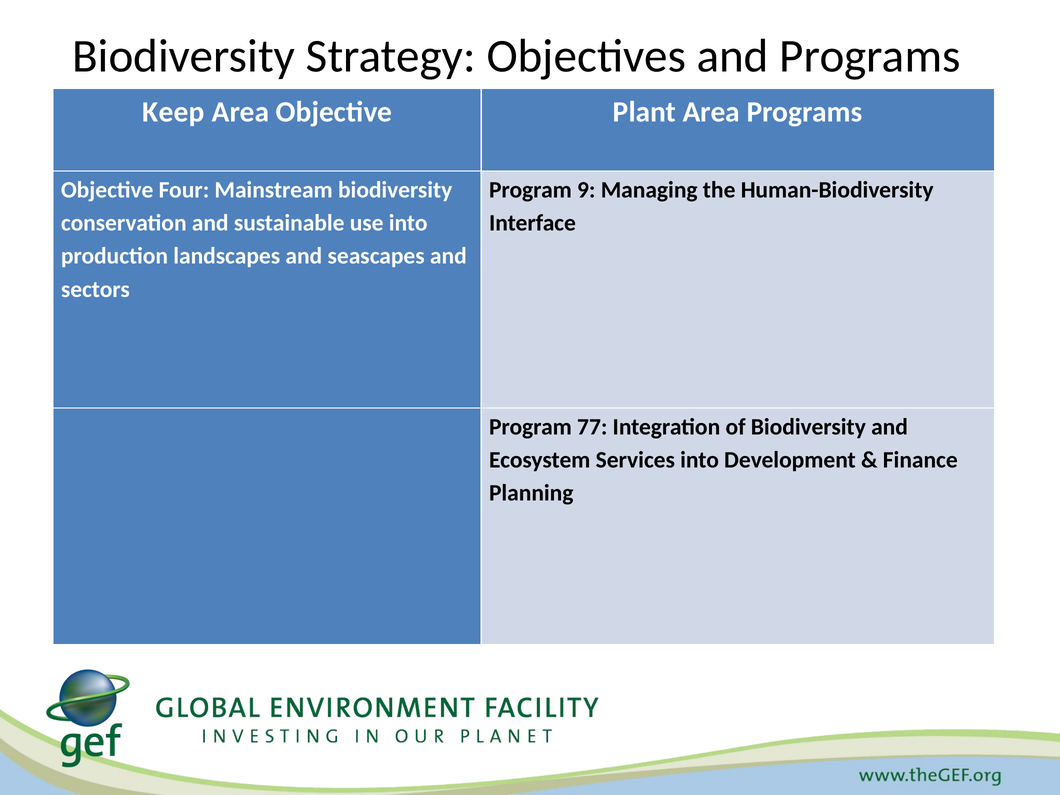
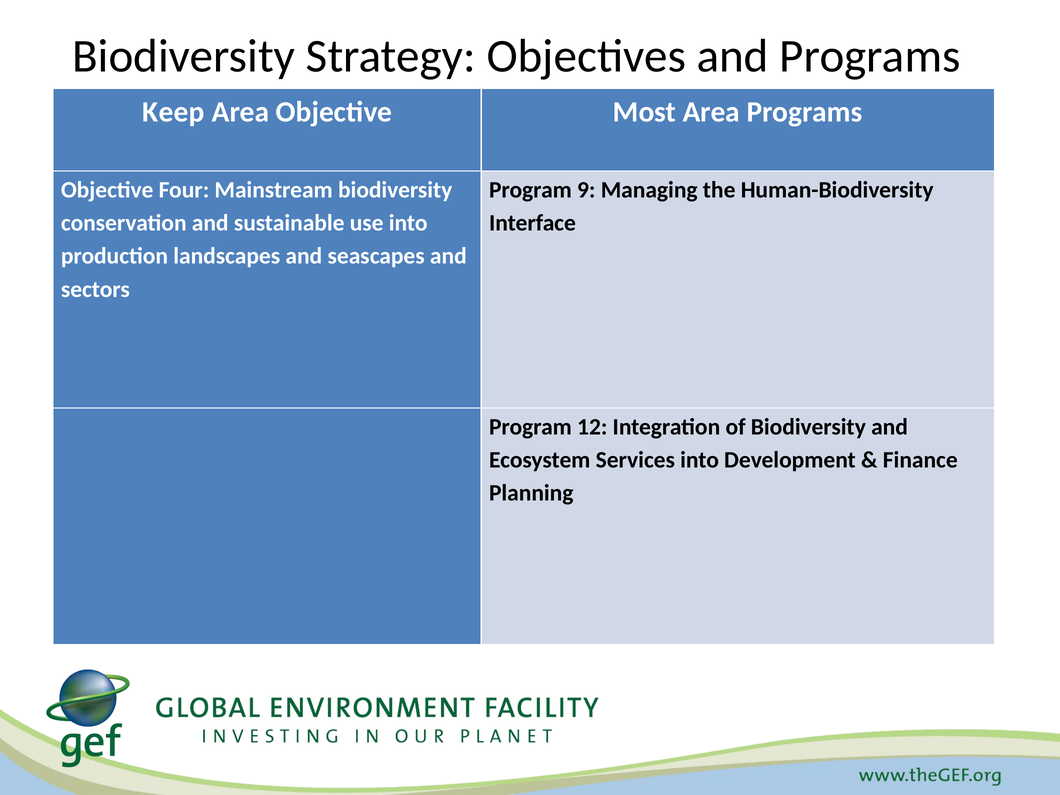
Plant: Plant -> Most (644, 112)
77: 77 -> 12 (592, 427)
